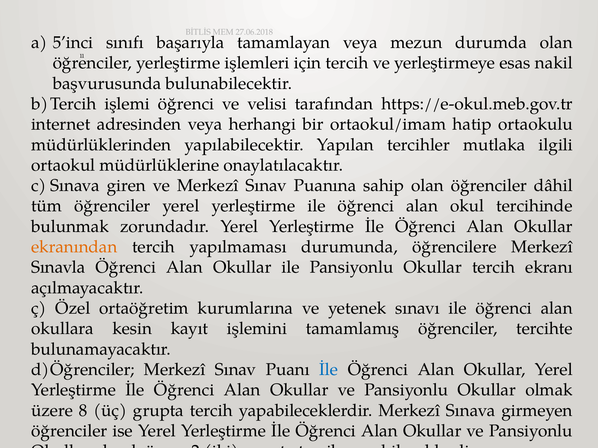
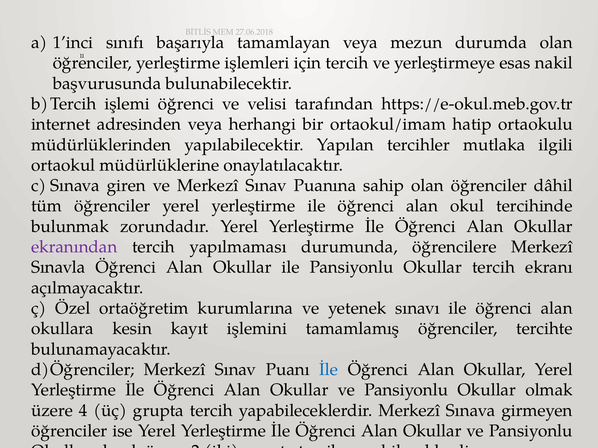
5’inci: 5’inci -> 1’inci (73, 43)
ekranından colour: orange -> purple (74, 247)
8: 8 -> 4 (83, 411)
